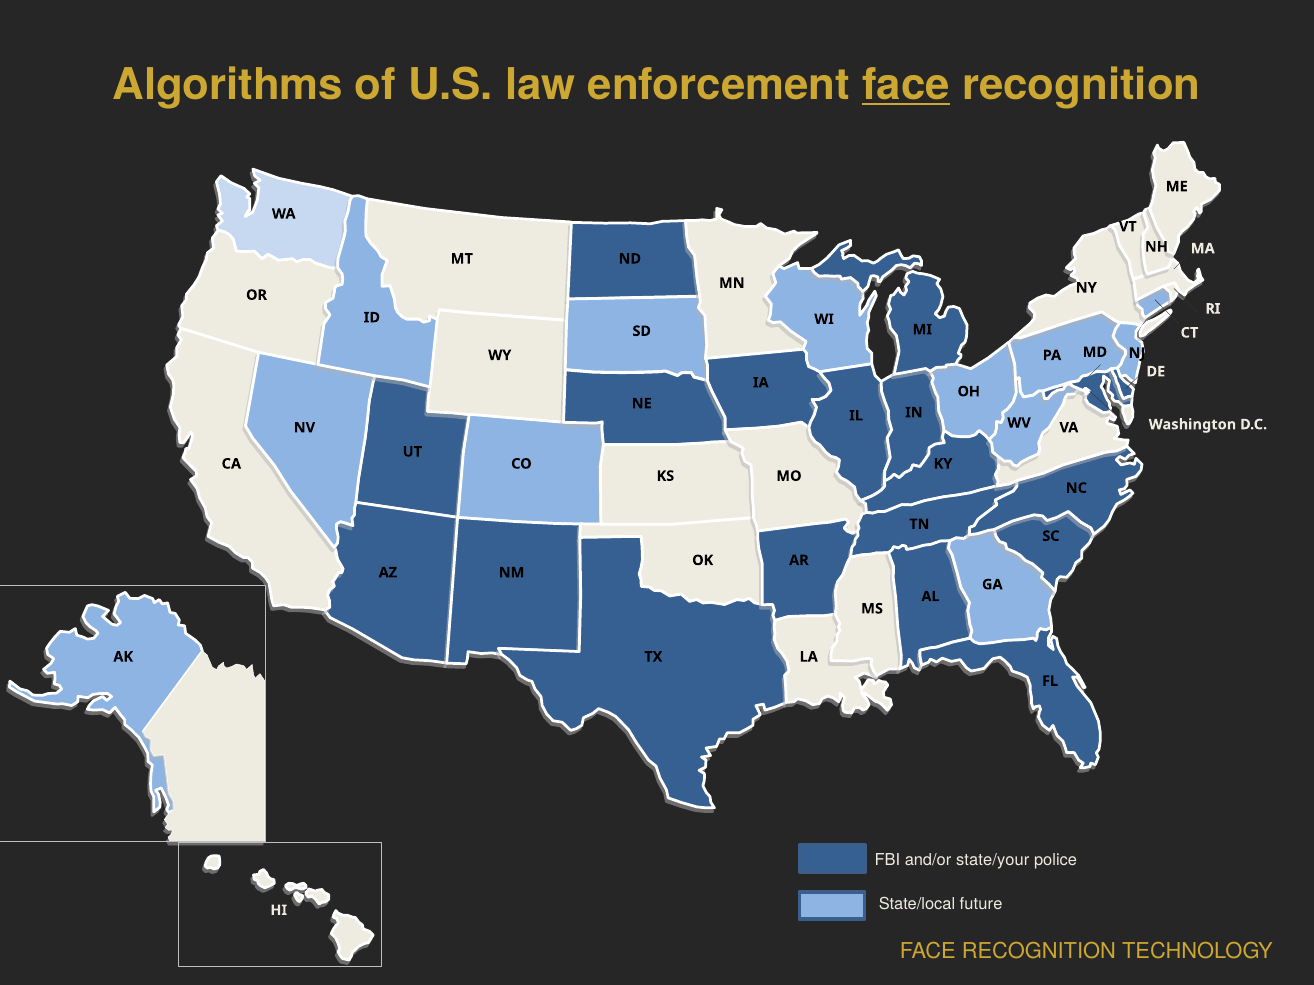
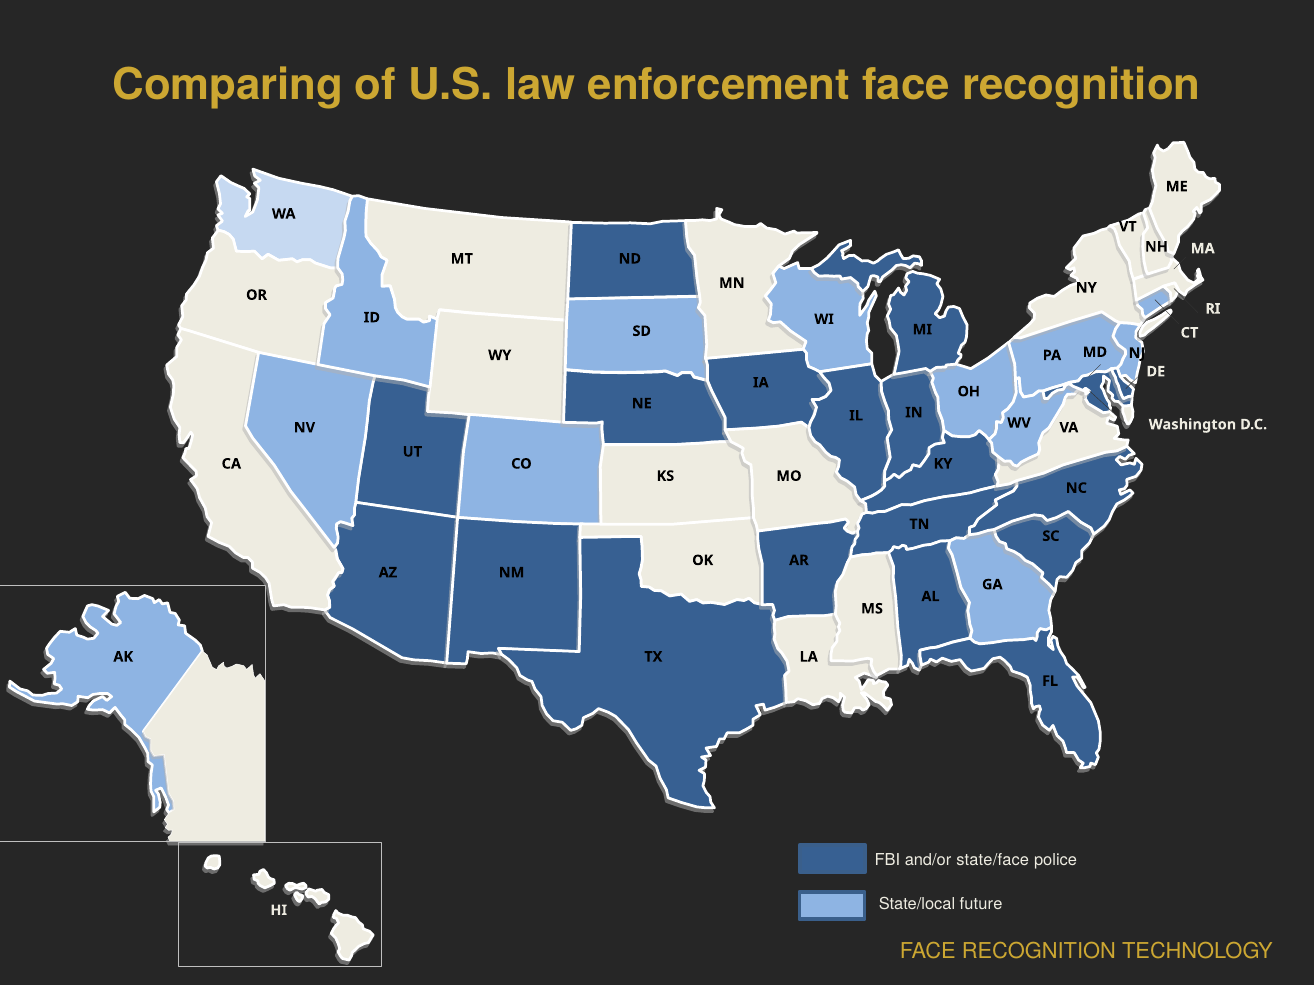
Algorithms: Algorithms -> Comparing (228, 85)
face underline: present -> none (906, 85)
state/your: state/your -> state/face (993, 861)
